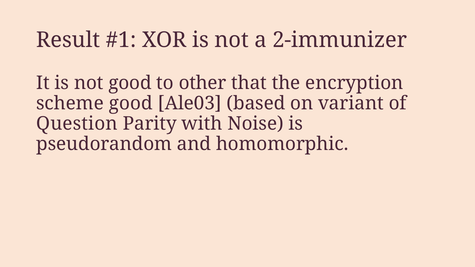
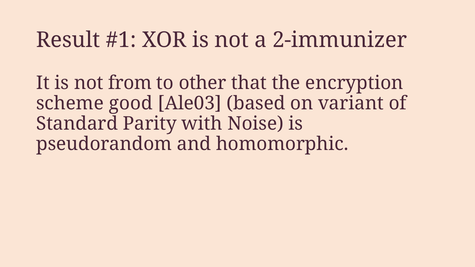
not good: good -> from (130, 83)
Question: Question -> Standard (77, 124)
